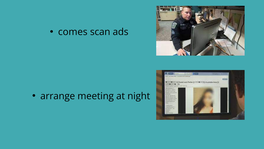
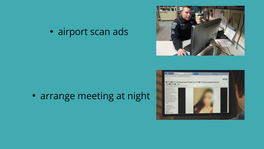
comes: comes -> airport (73, 32)
